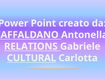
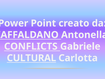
RELATIONS: RELATIONS -> CONFLICTS (31, 46)
